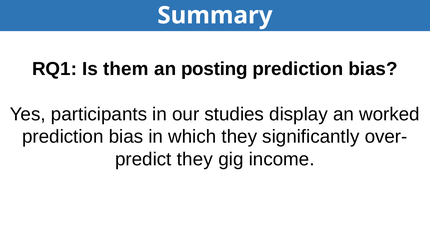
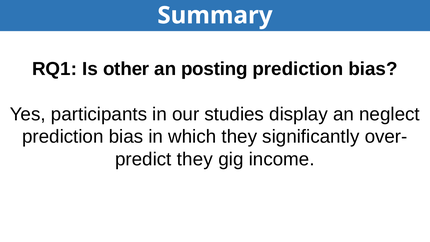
them: them -> other (126, 69)
worked: worked -> neglect (389, 114)
